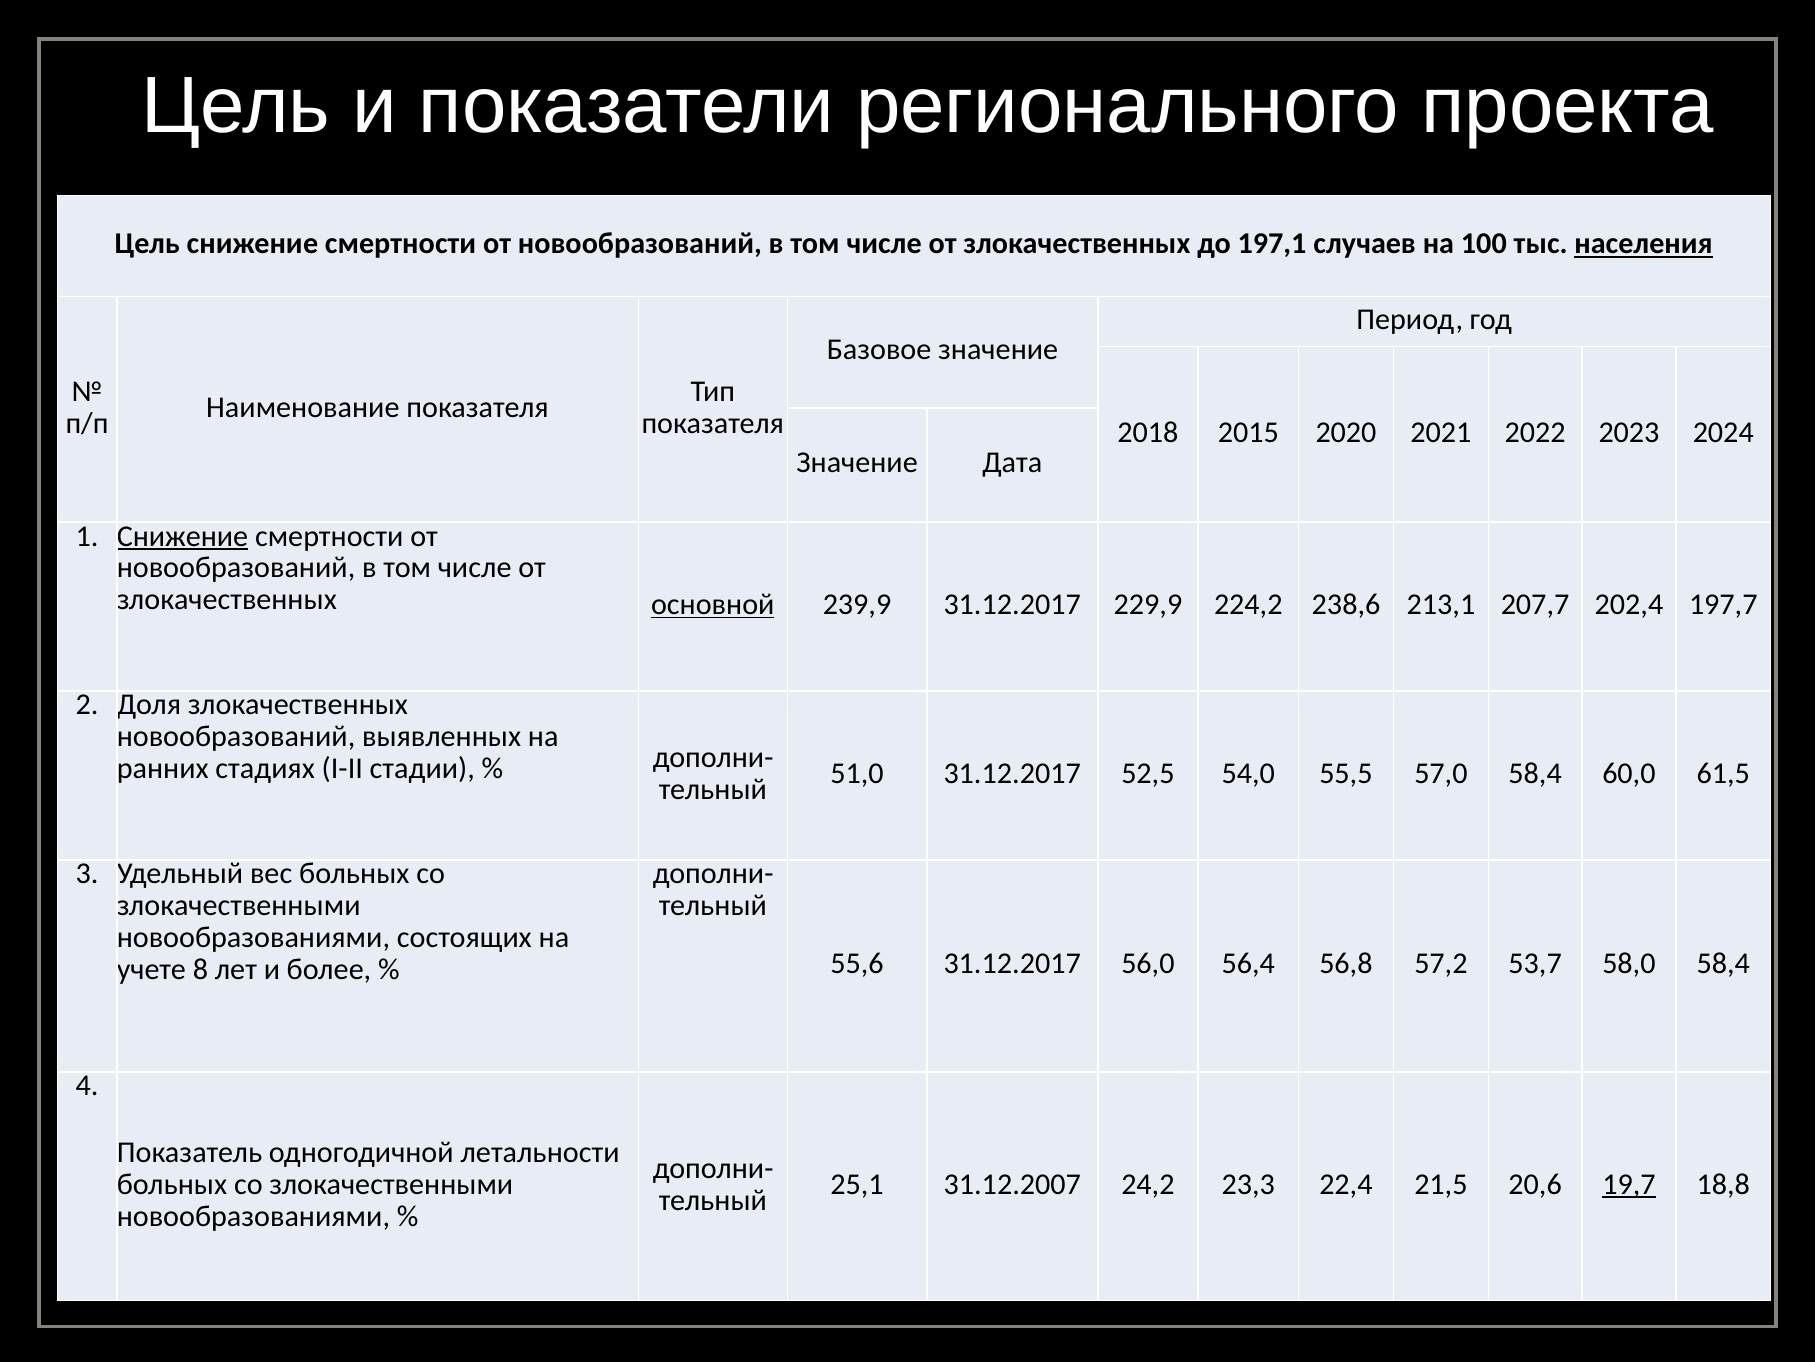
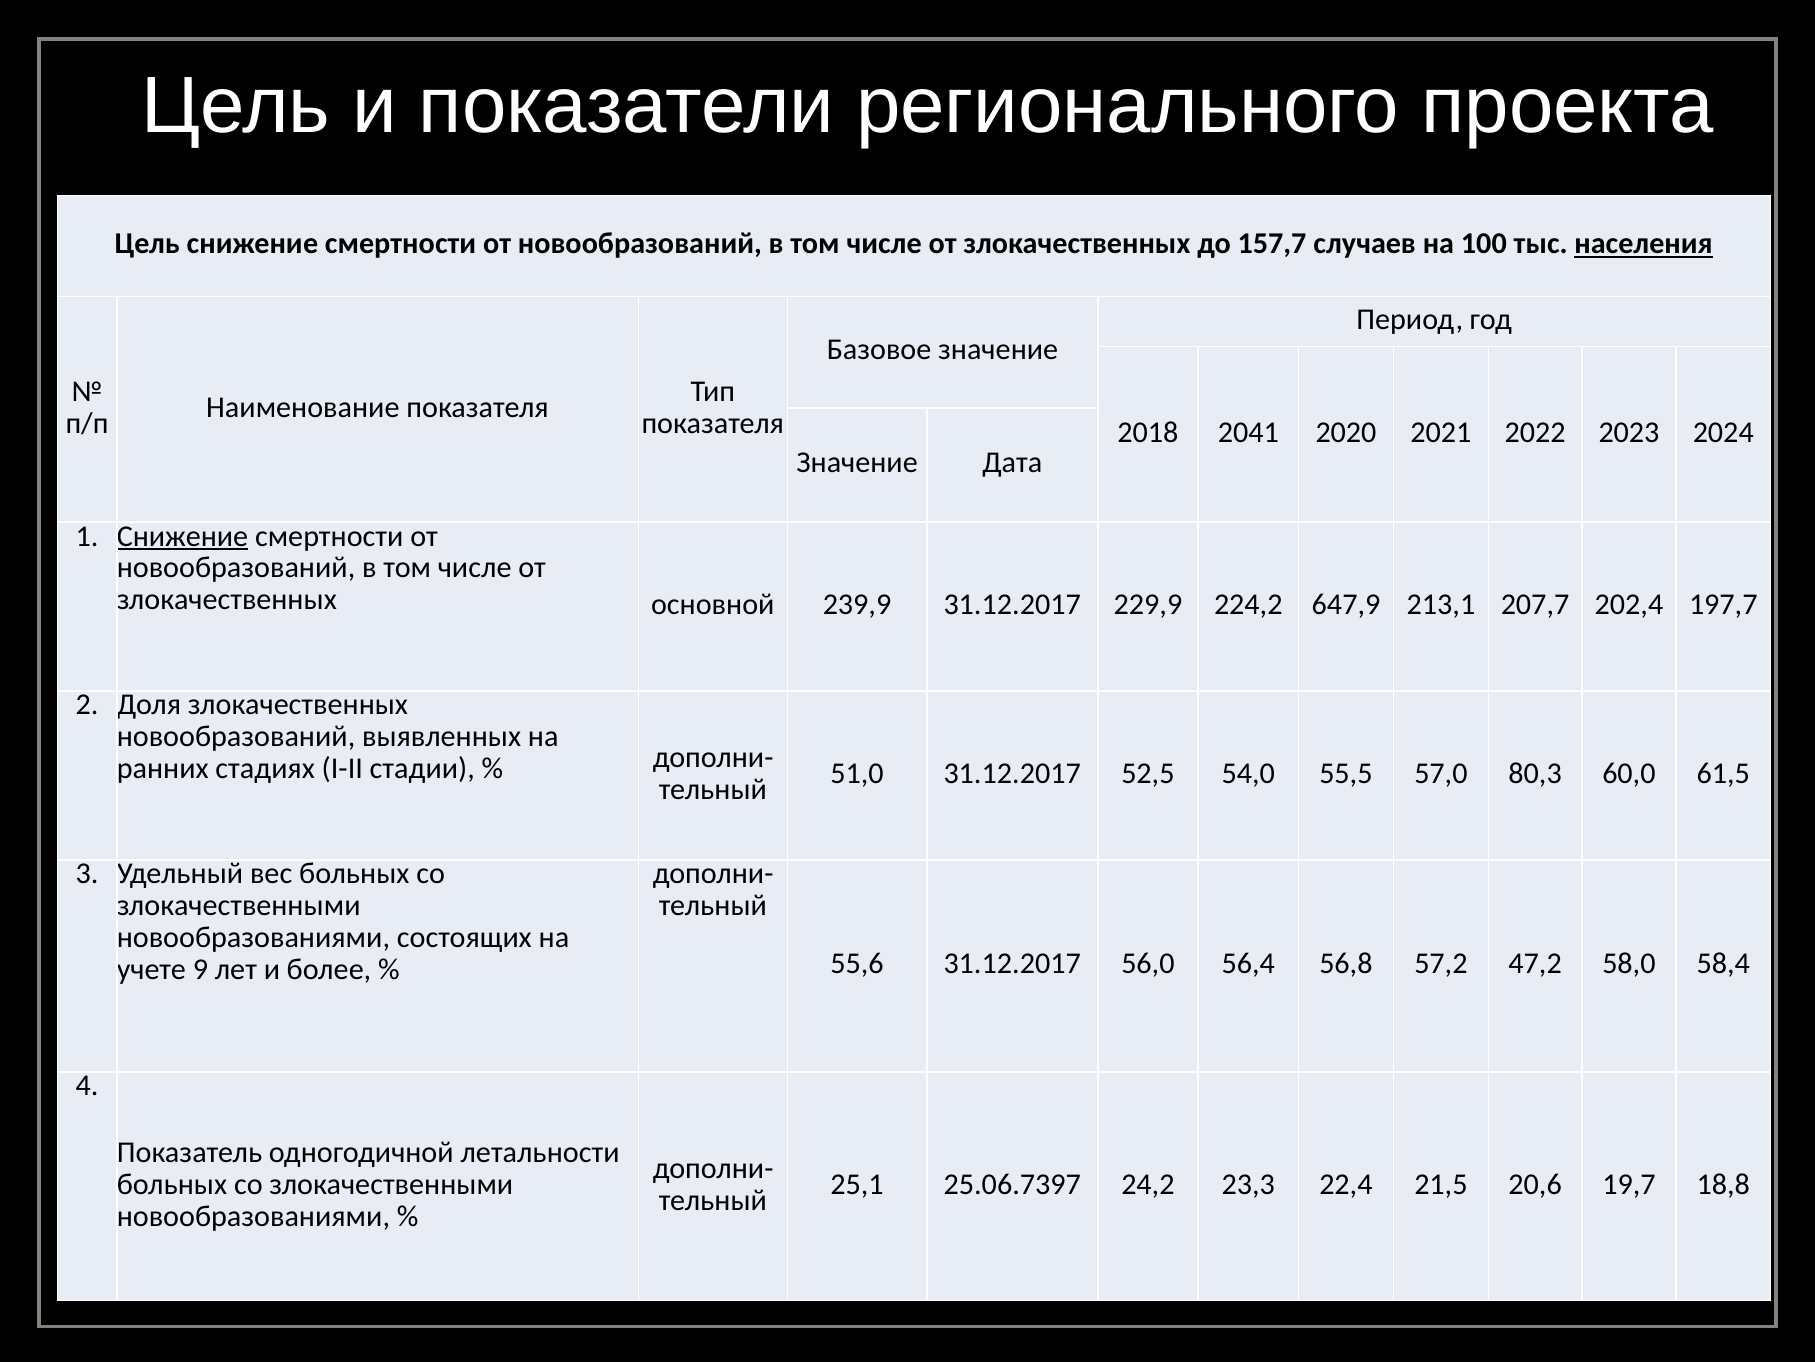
197,1: 197,1 -> 157,7 (1272, 244)
2015: 2015 -> 2041 (1248, 432)
основной underline: present -> none (713, 604)
238,6: 238,6 -> 647,9 (1346, 604)
57,0 58,4: 58,4 -> 80,3 (1535, 773)
53,7: 53,7 -> 47,2 (1535, 963)
8: 8 -> 9 (200, 969)
31.12.2007: 31.12.2007 -> 25.06.7397 (1012, 1183)
19,7 underline: present -> none (1629, 1183)
